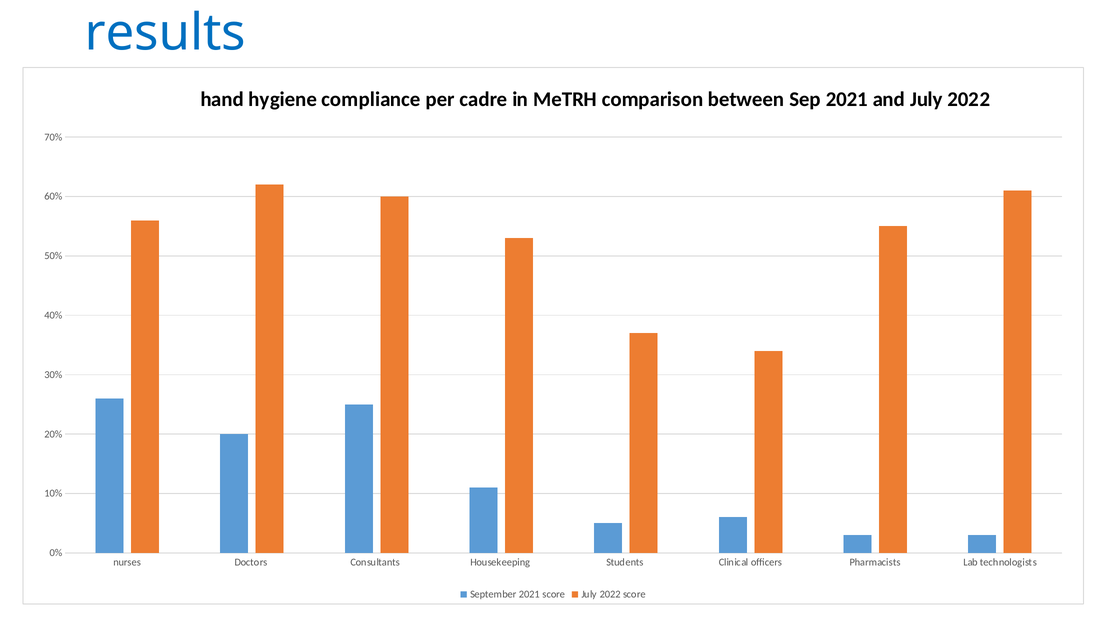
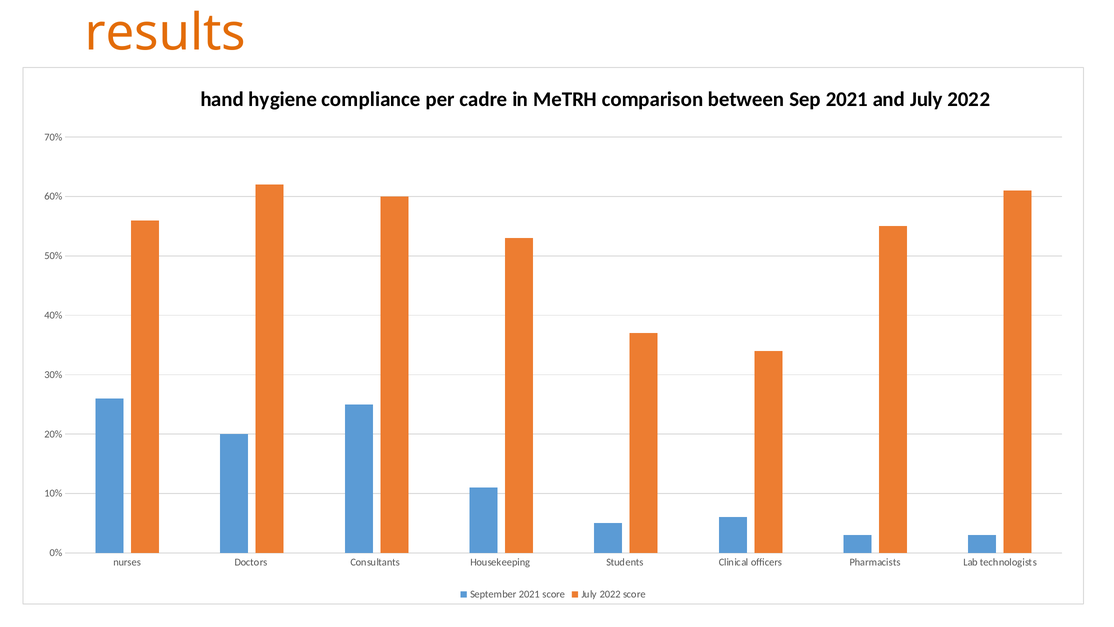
results colour: blue -> orange (165, 33)
